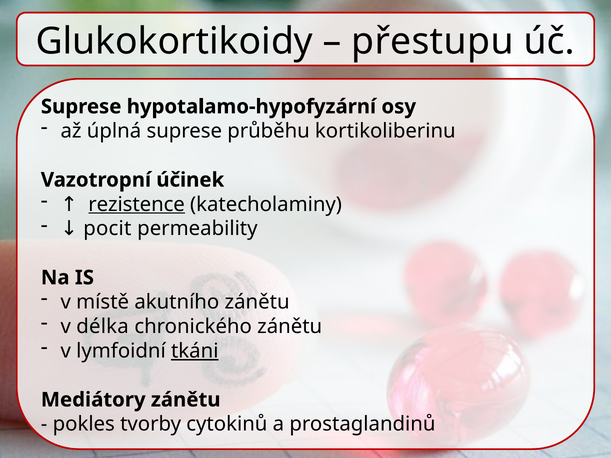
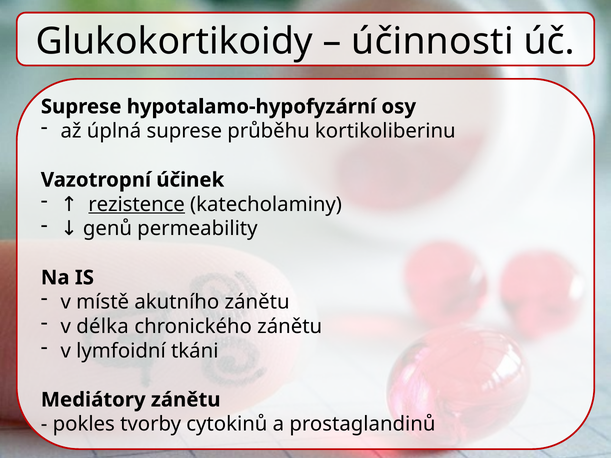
přestupu: přestupu -> účinnosti (432, 42)
pocit: pocit -> genů (107, 229)
tkáni underline: present -> none (195, 351)
